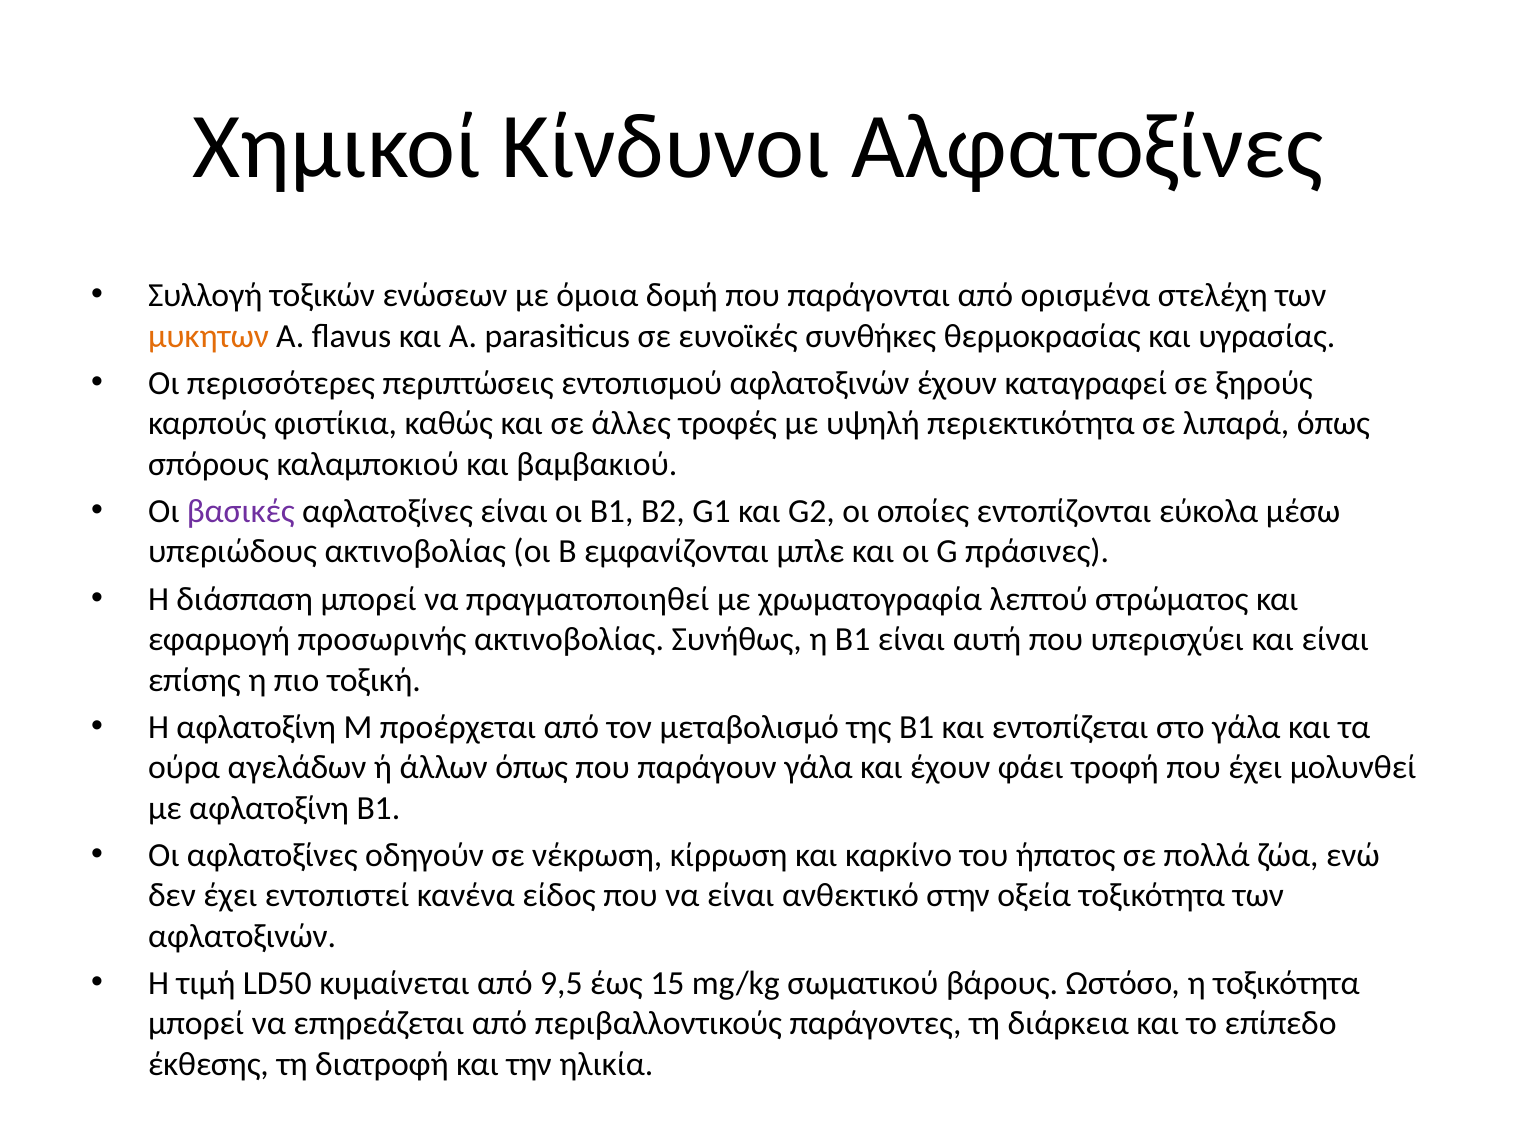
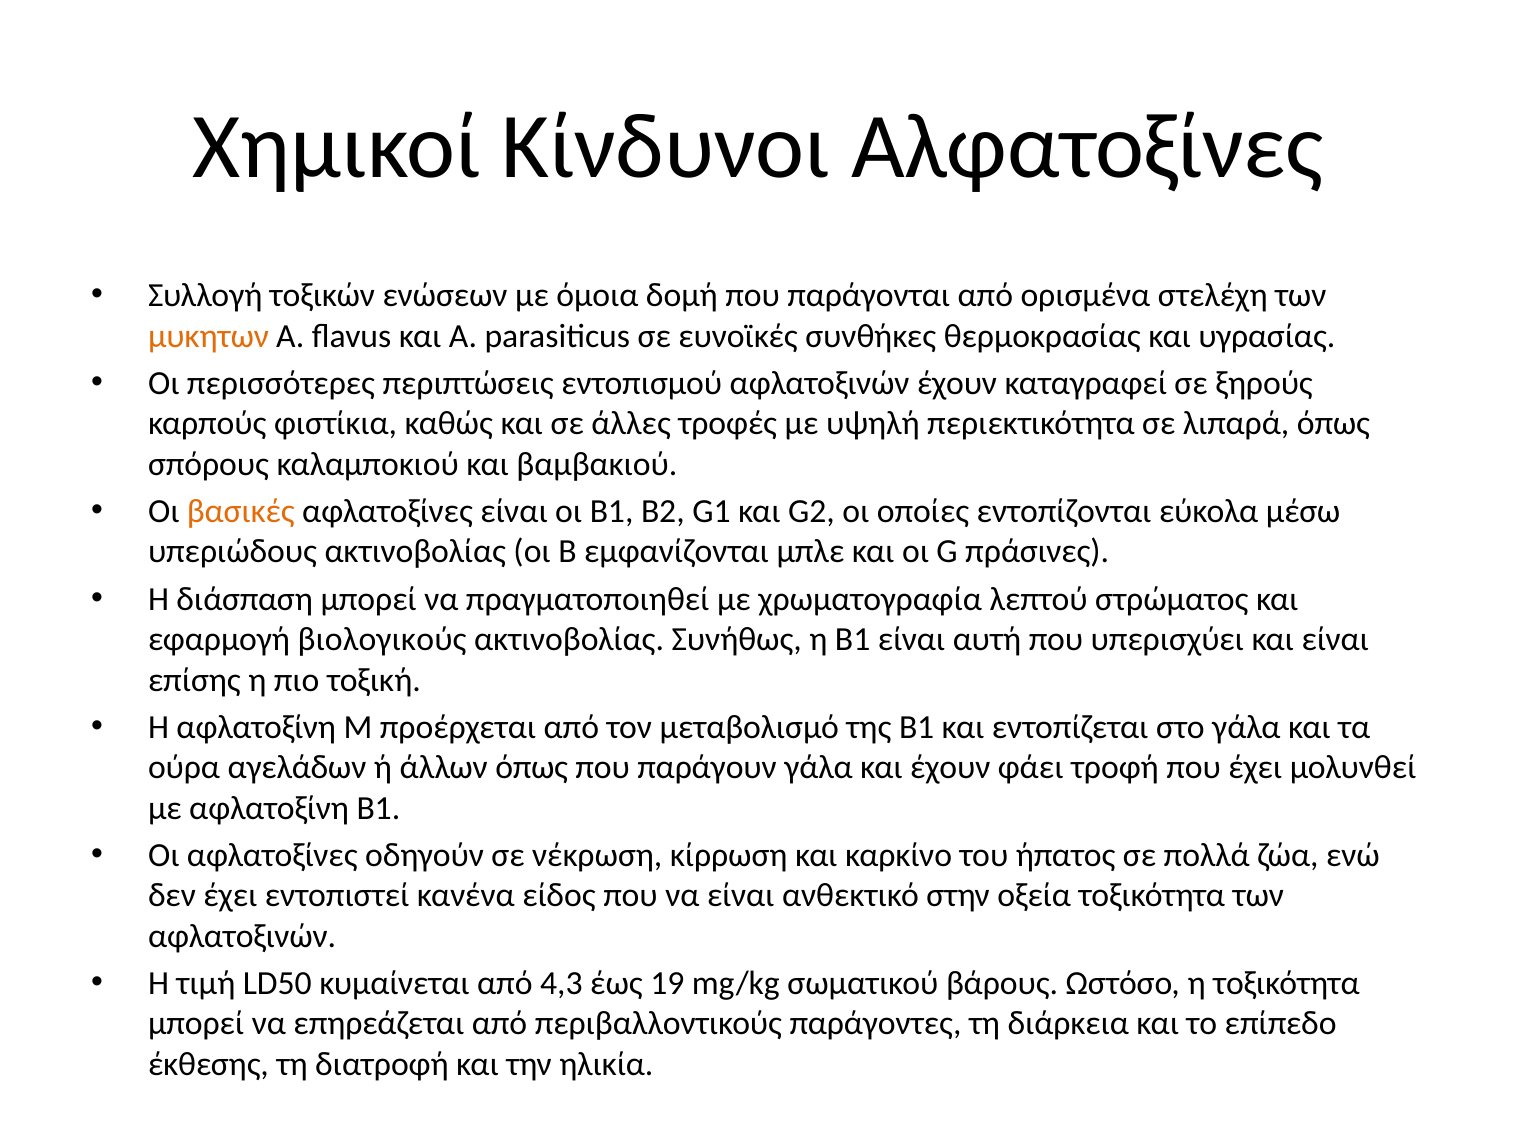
βασικές colour: purple -> orange (241, 512)
προσωρινής: προσωρινής -> βιολογικούς (382, 640)
9,5: 9,5 -> 4,3 (561, 984)
15: 15 -> 19 (667, 984)
